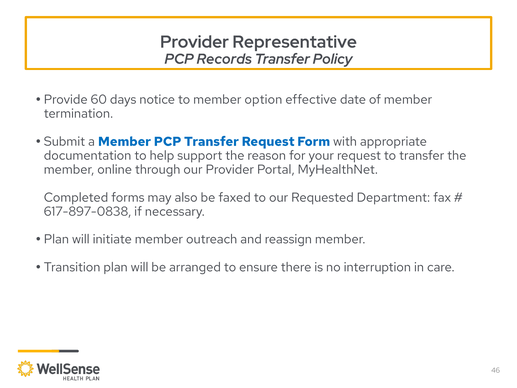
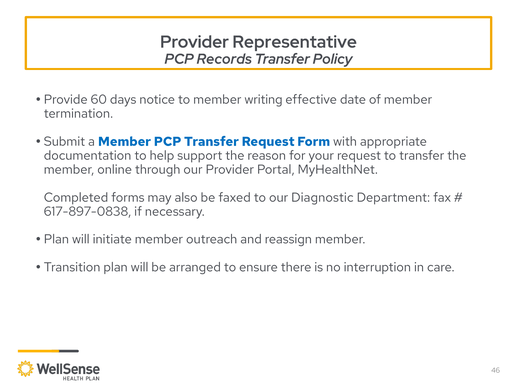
option: option -> writing (263, 100)
Requested: Requested -> Diagnostic (322, 197)
